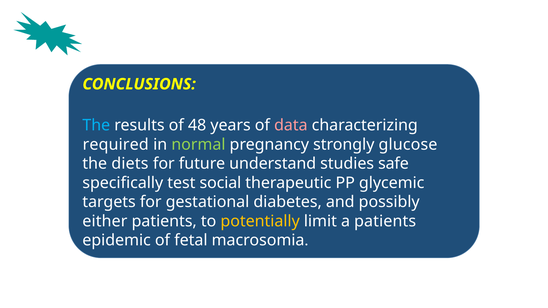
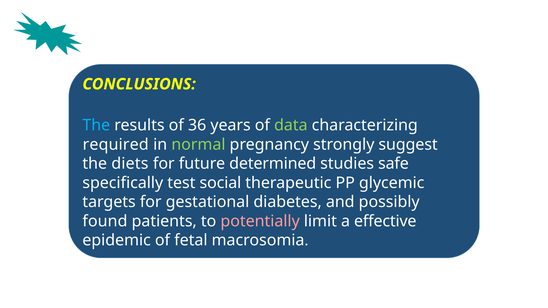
48: 48 -> 36 (197, 125)
data colour: pink -> light green (291, 125)
glucose: glucose -> suggest (408, 145)
understand: understand -> determined (273, 164)
either: either -> found (105, 221)
potentially colour: yellow -> pink (260, 221)
a patients: patients -> effective (385, 221)
